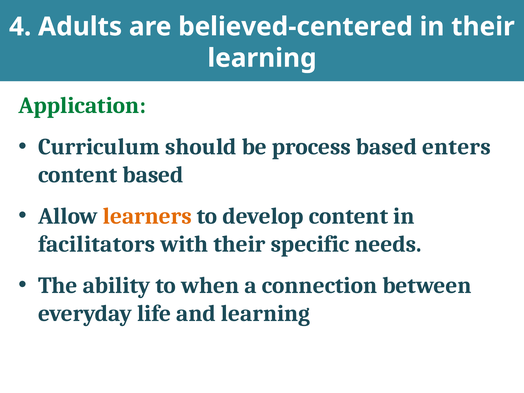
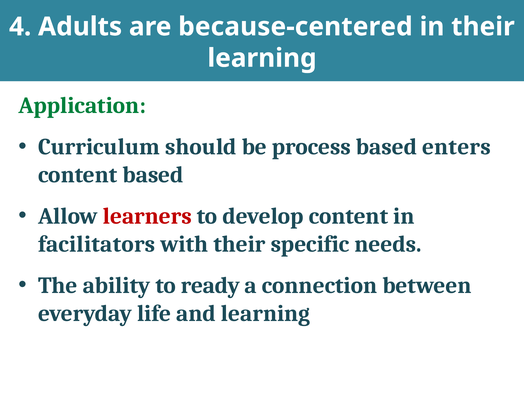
believed-centered: believed-centered -> because-centered (295, 27)
learners colour: orange -> red (147, 216)
when: when -> ready (210, 285)
